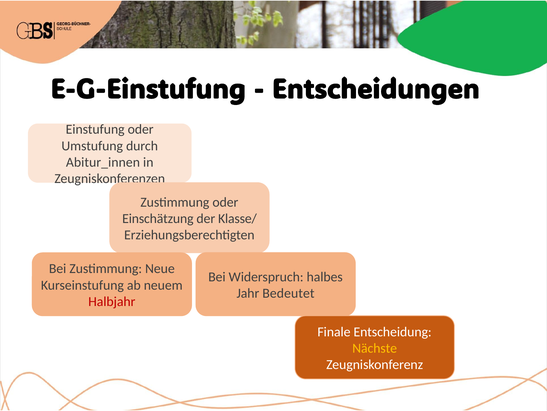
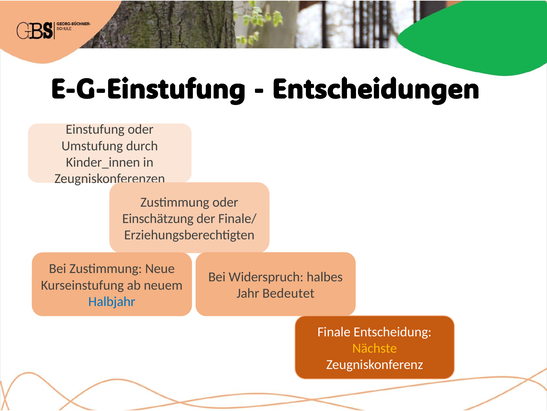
Abitur_innen: Abitur_innen -> Kinder_innen (103, 162)
Klasse/: Klasse/ -> Finale/ (237, 218)
Halbjahr colour: red -> blue (112, 301)
